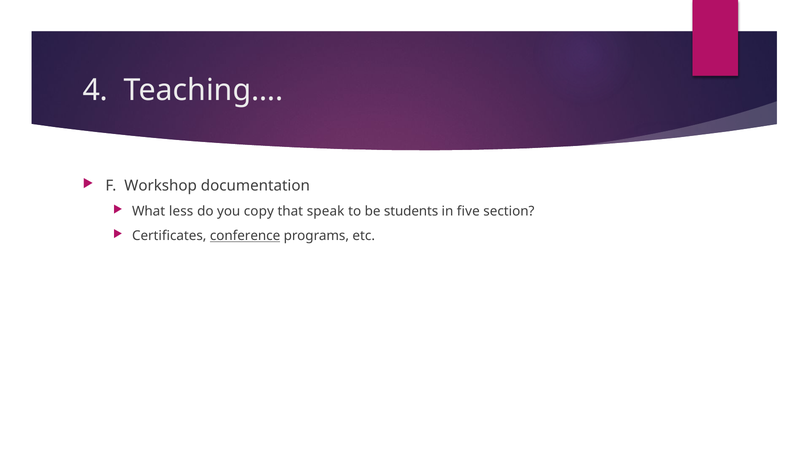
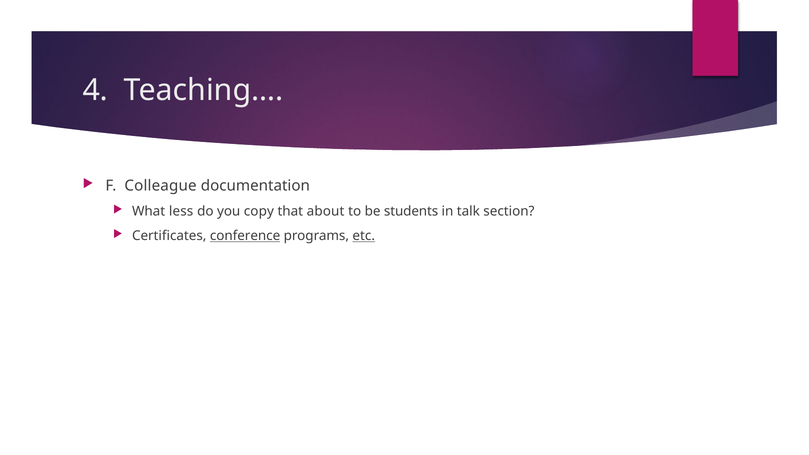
Workshop: Workshop -> Colleague (161, 186)
speak: speak -> about (326, 211)
five: five -> talk (468, 211)
etc underline: none -> present (364, 236)
